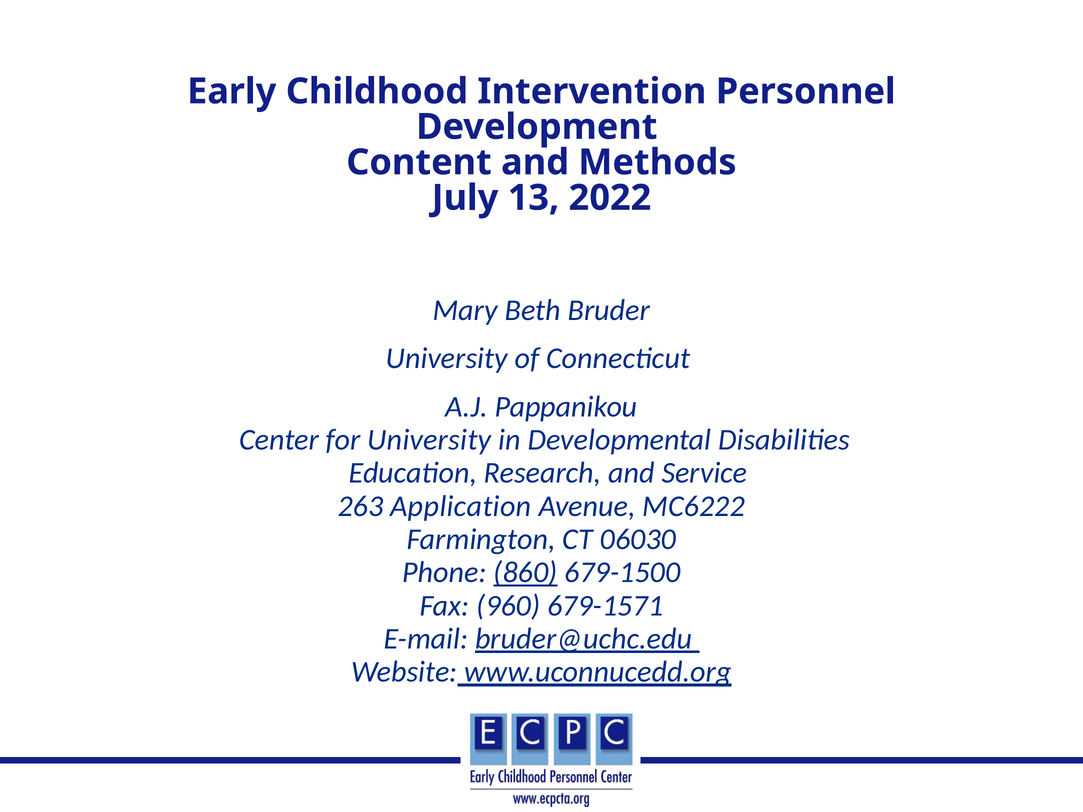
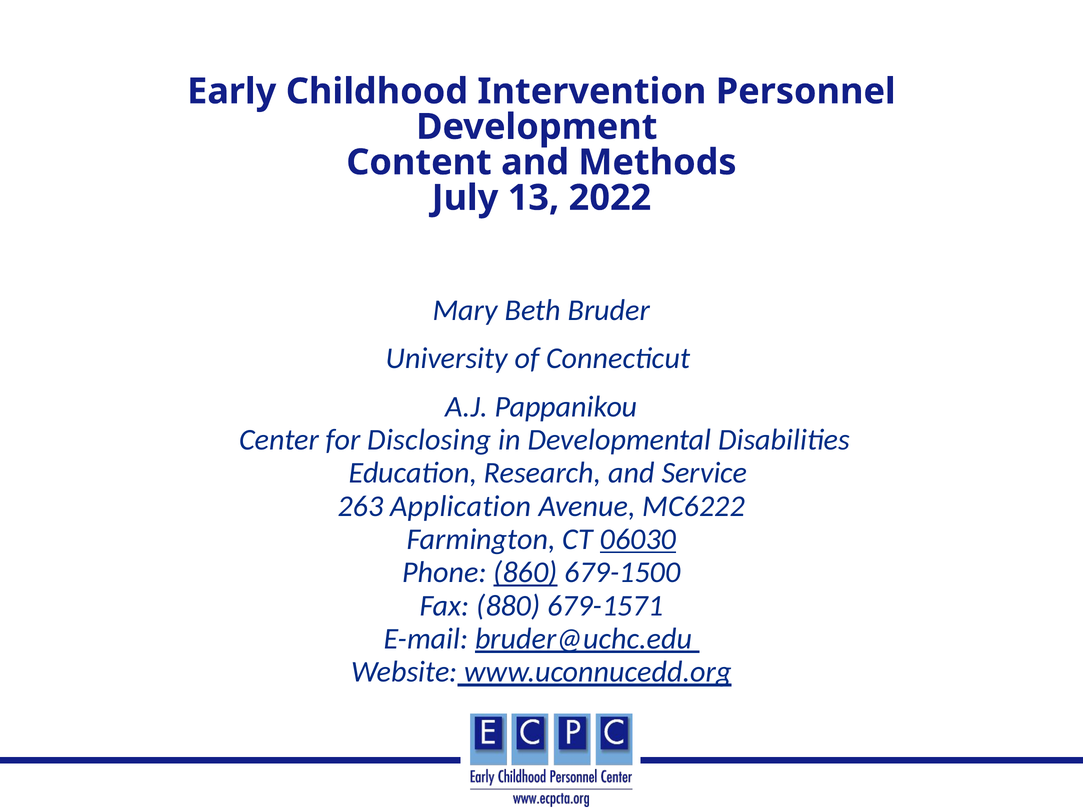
for University: University -> Disclosing (429, 440)
06030 underline: none -> present (638, 539)
960: 960 -> 880 (508, 606)
